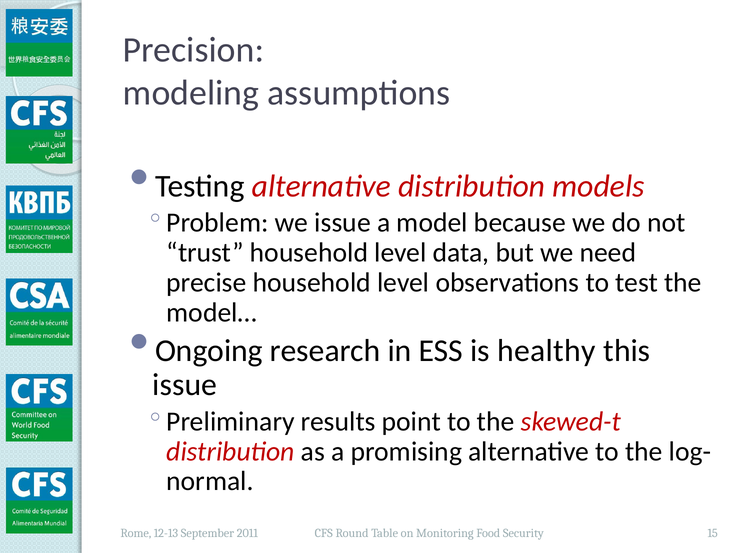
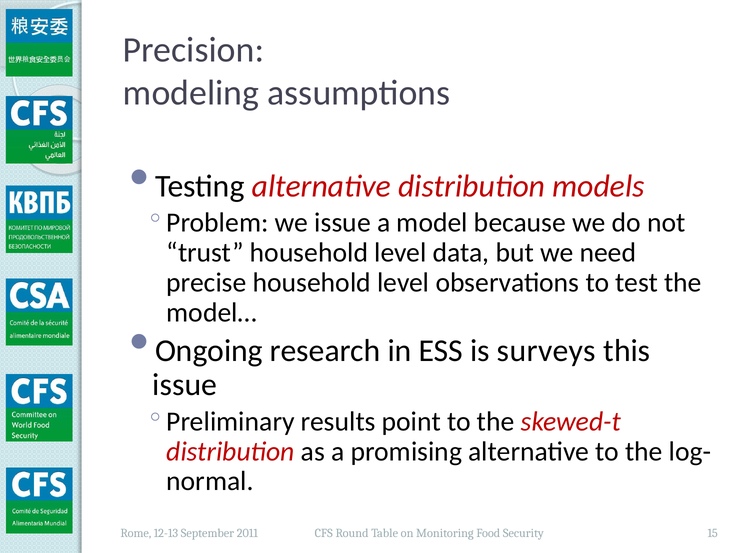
healthy: healthy -> surveys (546, 350)
